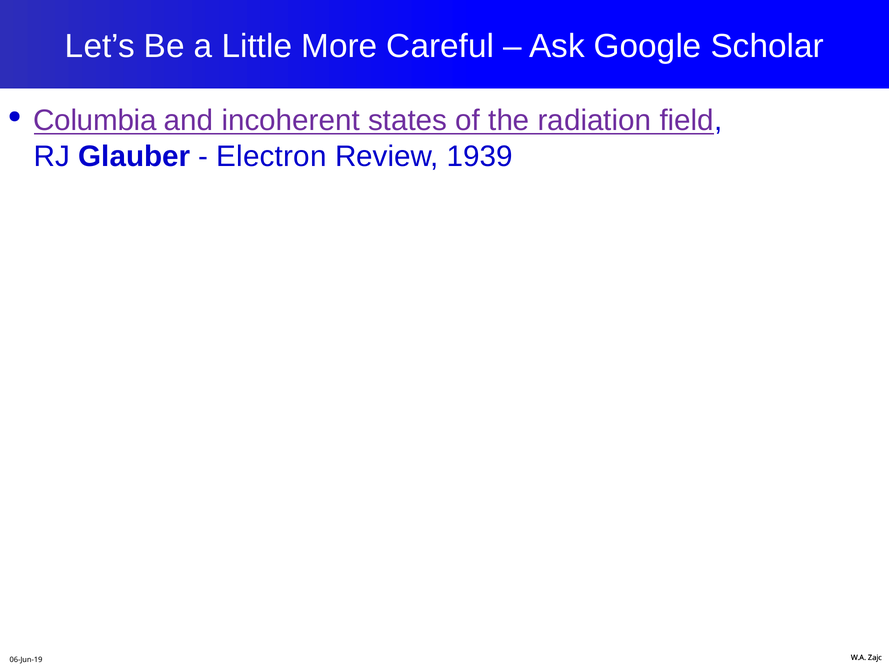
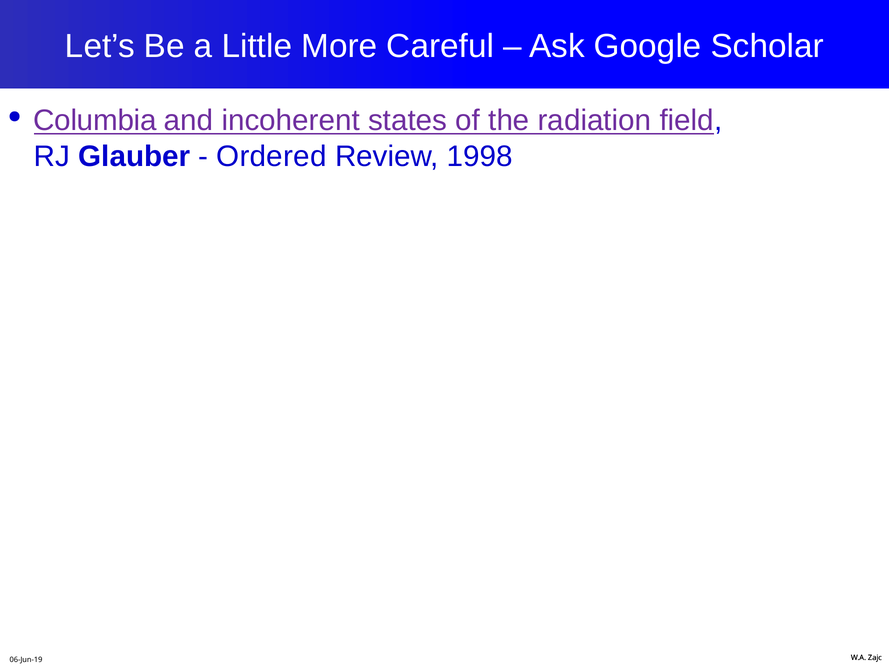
Electron: Electron -> Ordered (271, 156)
1939: 1939 -> 1998 (480, 156)
